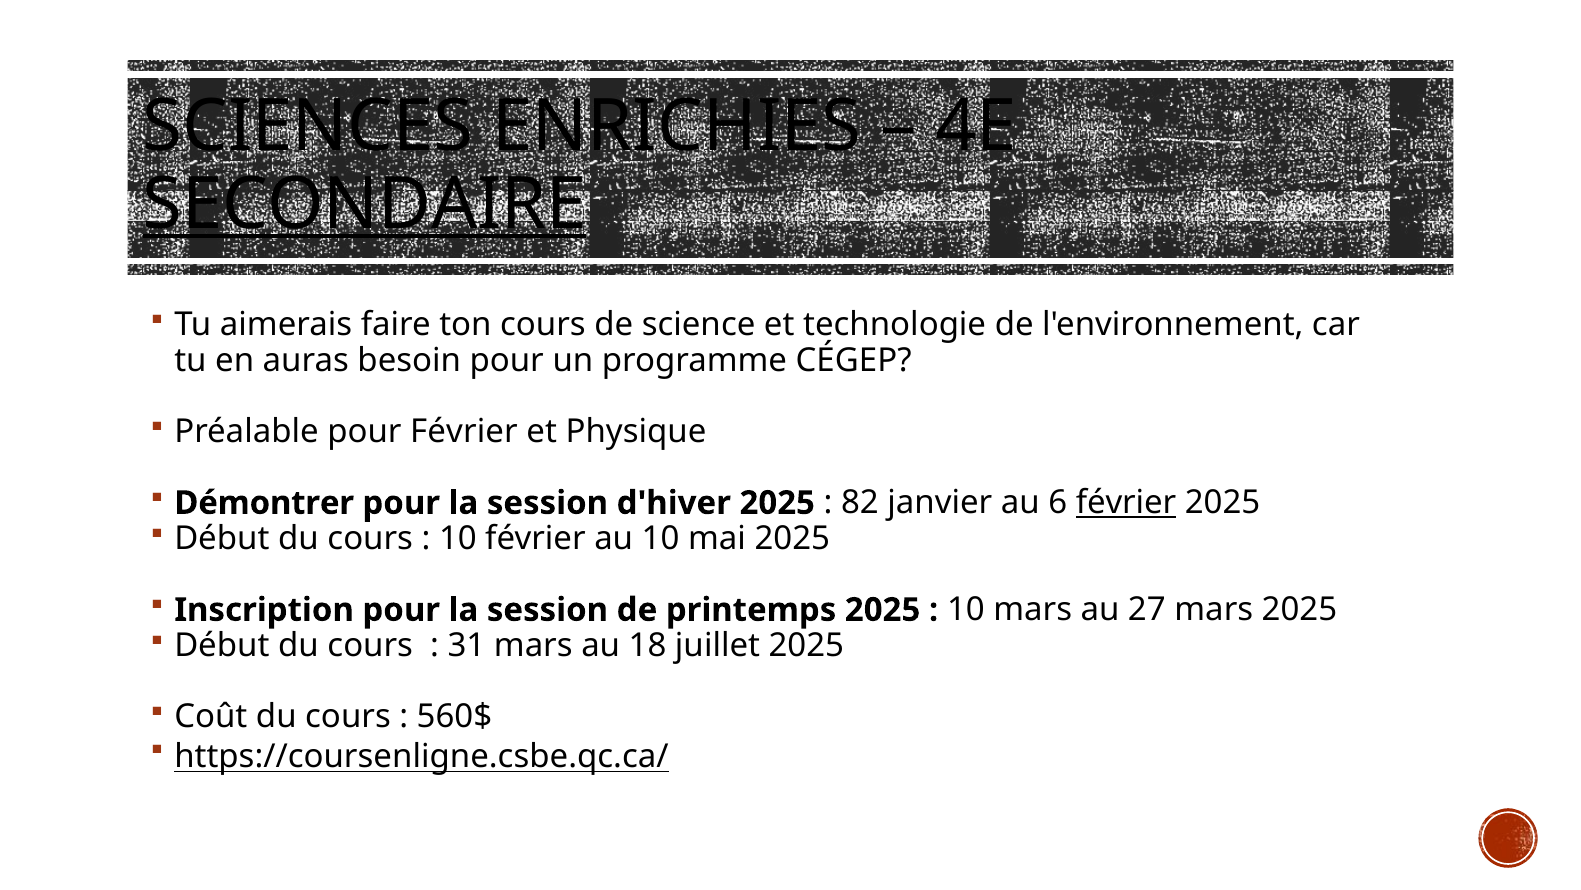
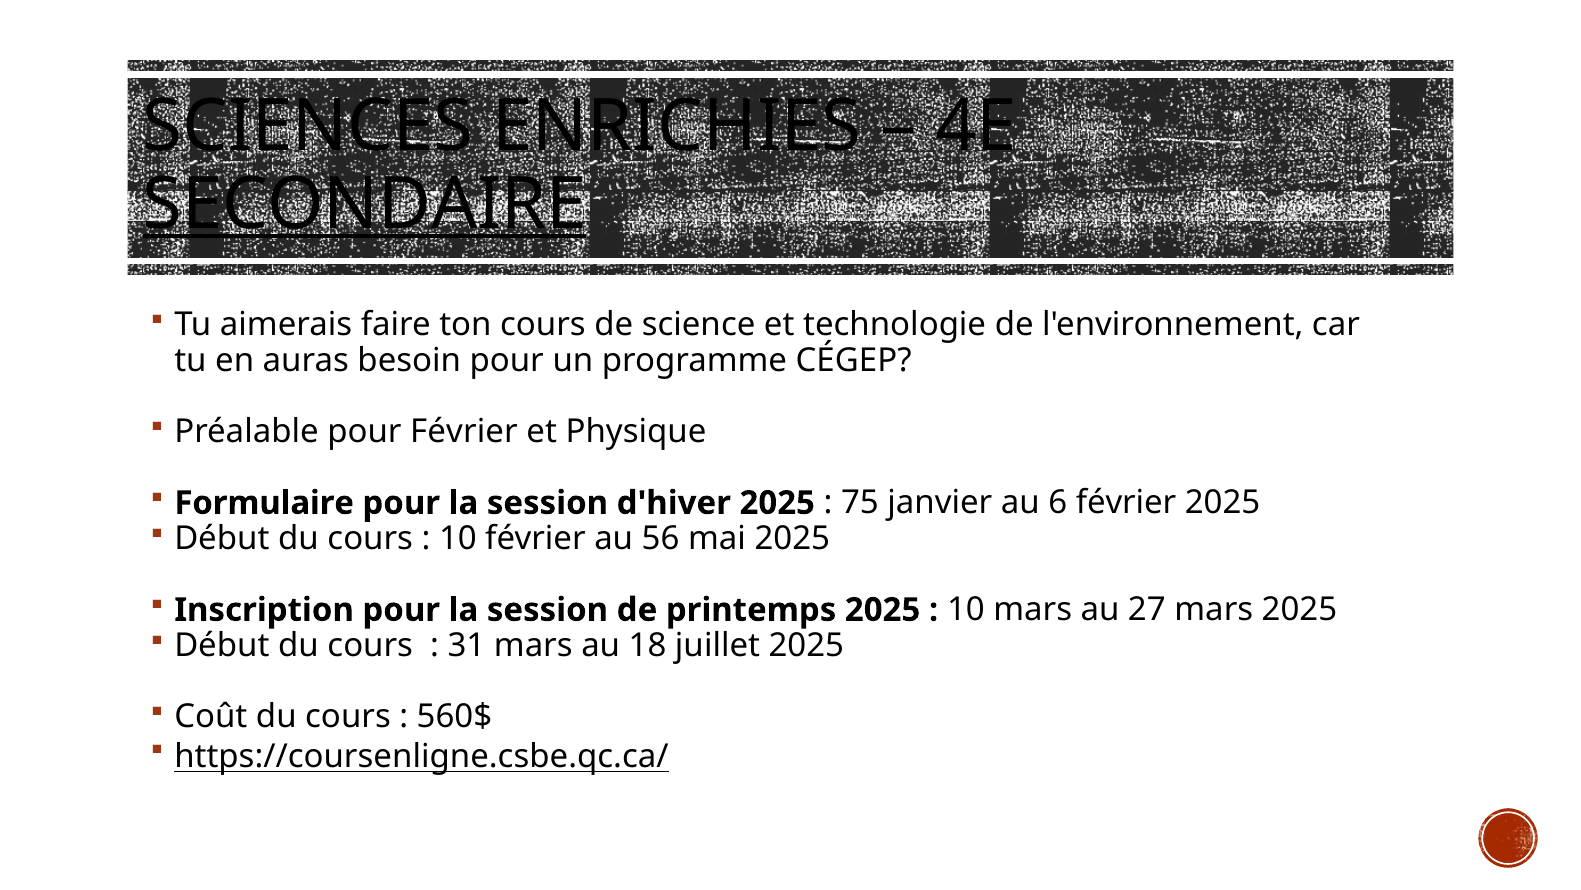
Démontrer: Démontrer -> Formulaire (264, 503)
82: 82 -> 75 (860, 503)
février underline: present -> none (1126, 503)
au 10: 10 -> 56 (661, 538)
